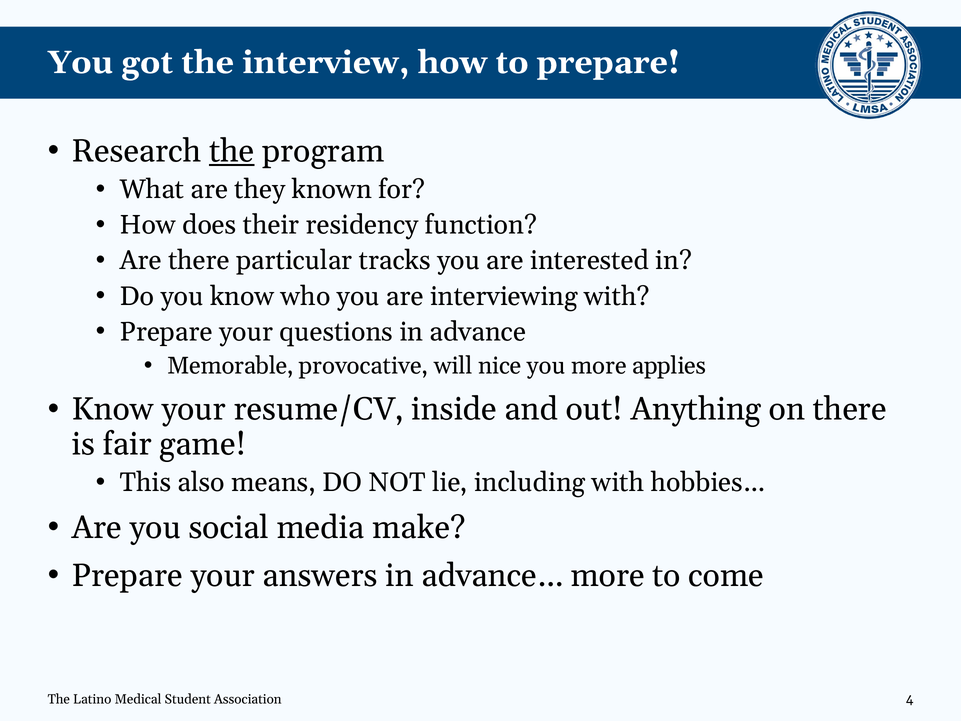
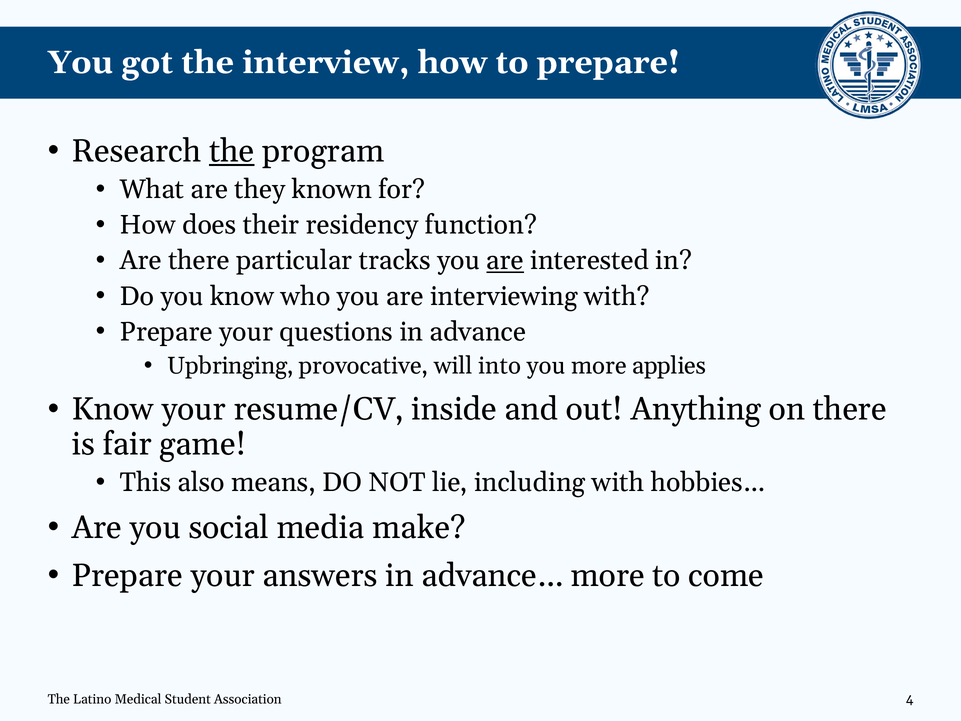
are underline: none -> present (505, 261)
Memorable: Memorable -> Upbringing (231, 366)
nice: nice -> into (500, 366)
